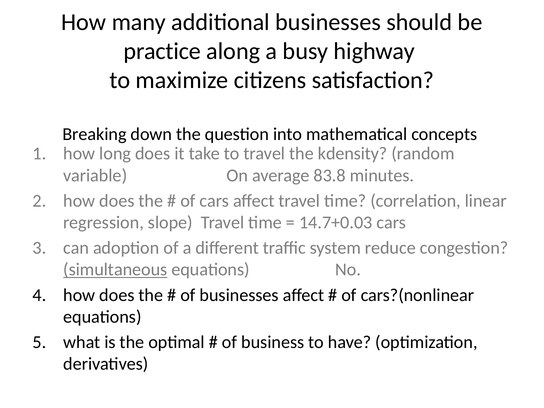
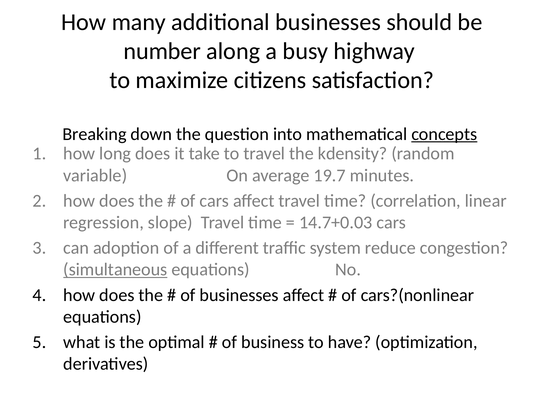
practice: practice -> number (162, 51)
concepts underline: none -> present (444, 134)
83.8: 83.8 -> 19.7 (330, 175)
